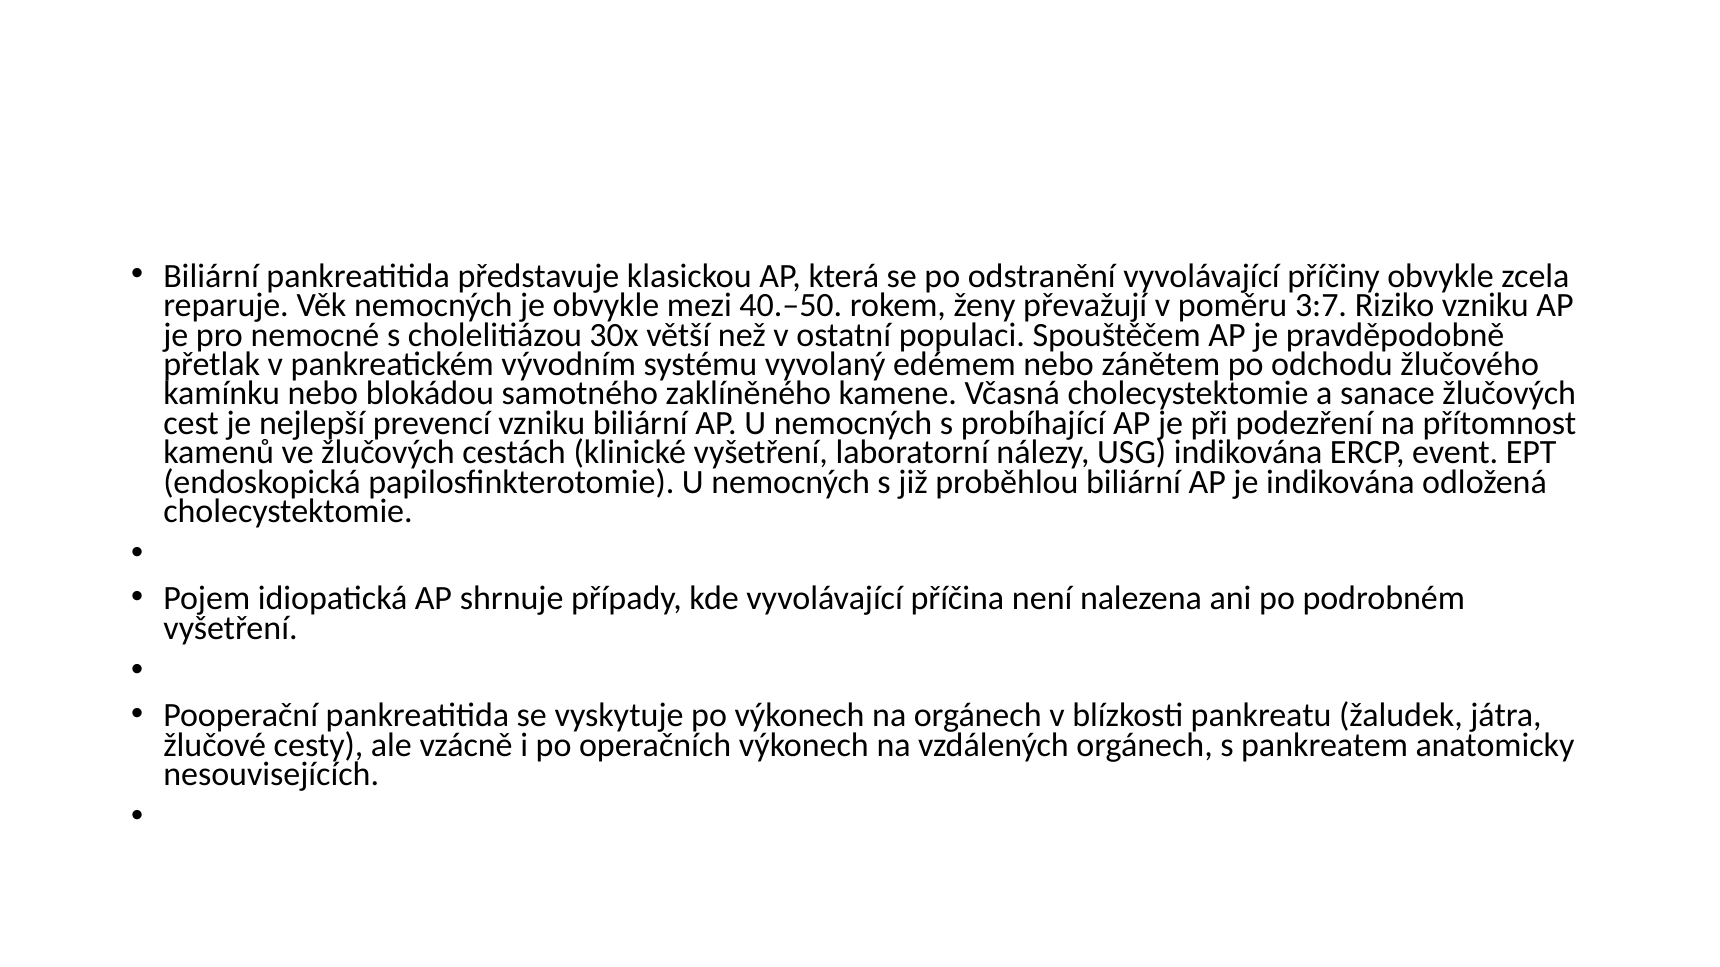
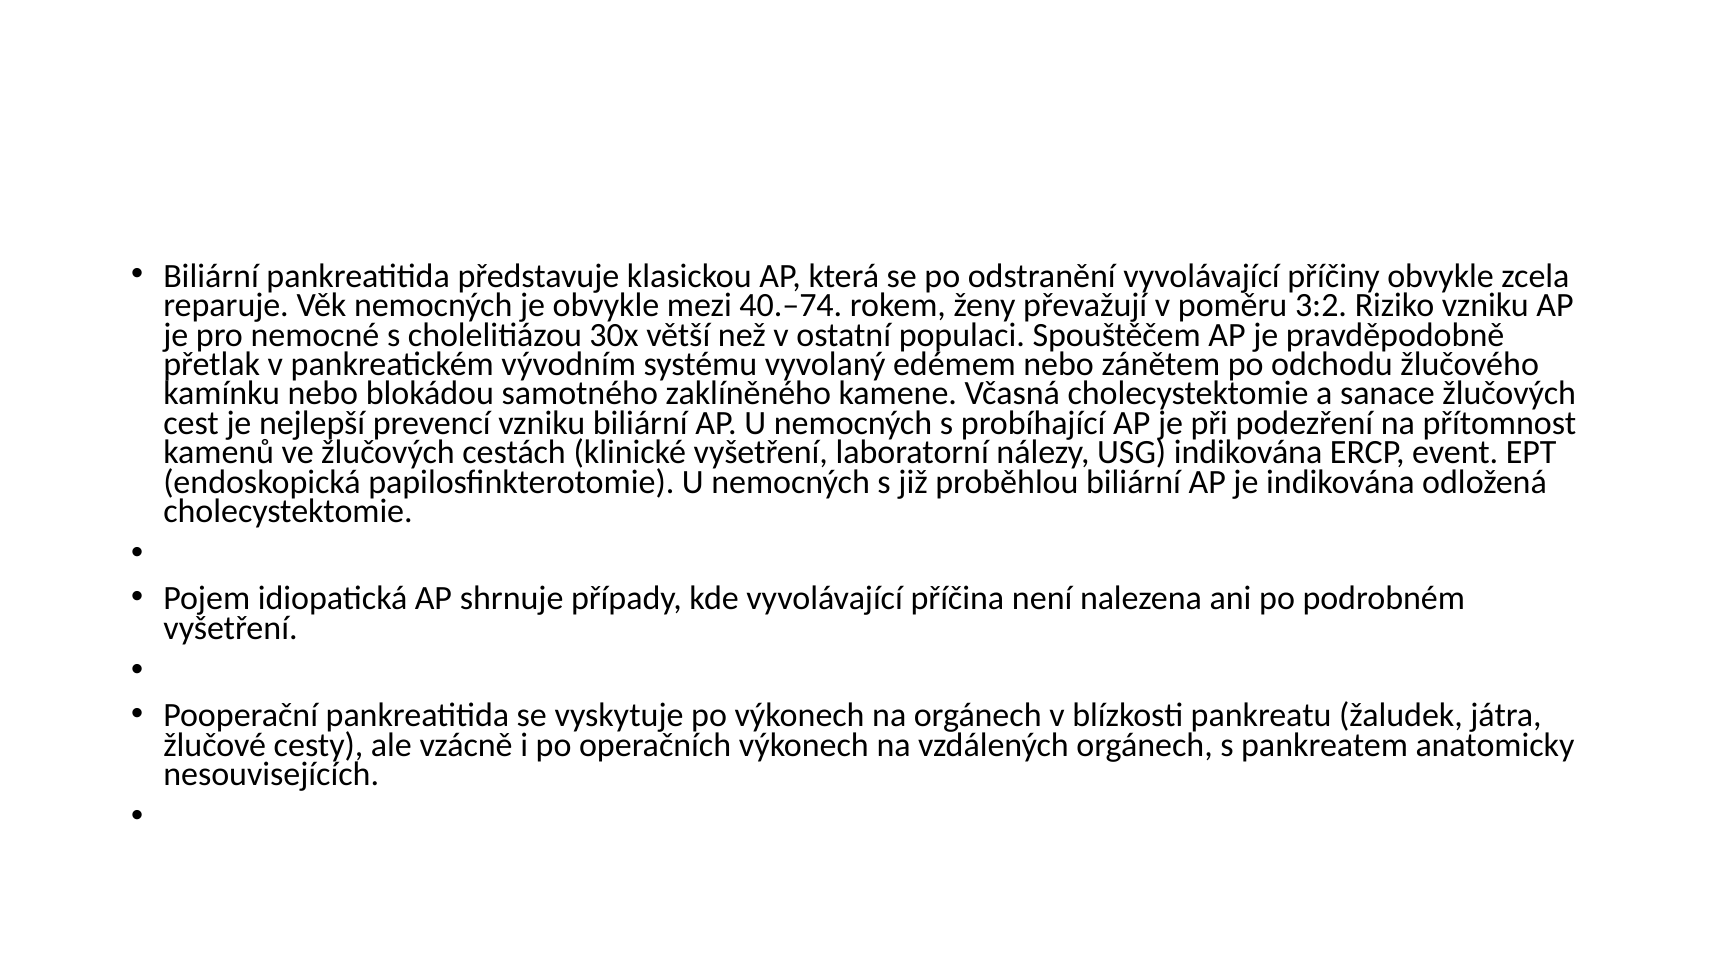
40.–50: 40.–50 -> 40.–74 (791, 306)
3:7: 3:7 -> 3:2 (1321, 306)
